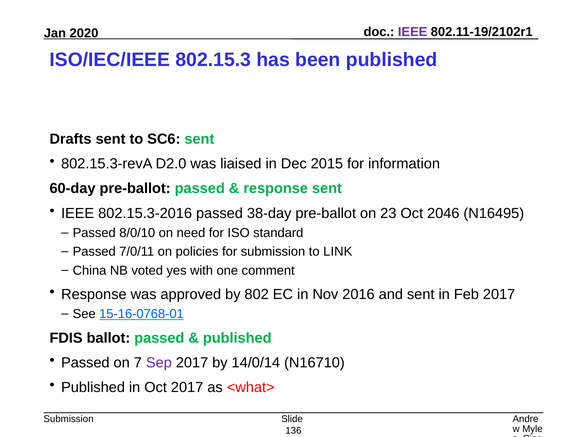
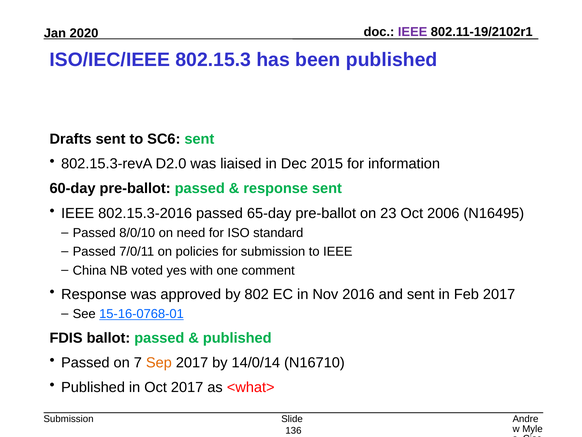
38-day: 38-day -> 65-day (269, 213)
2046: 2046 -> 2006 (443, 213)
to LINK: LINK -> IEEE (338, 251)
Sep colour: purple -> orange (159, 362)
